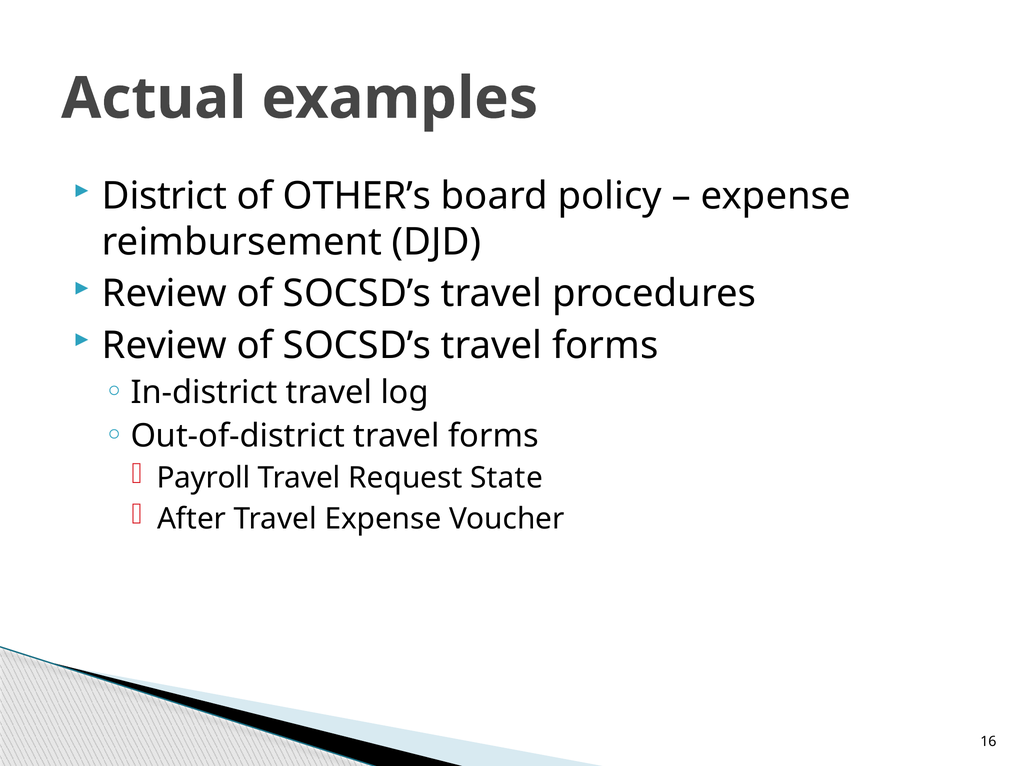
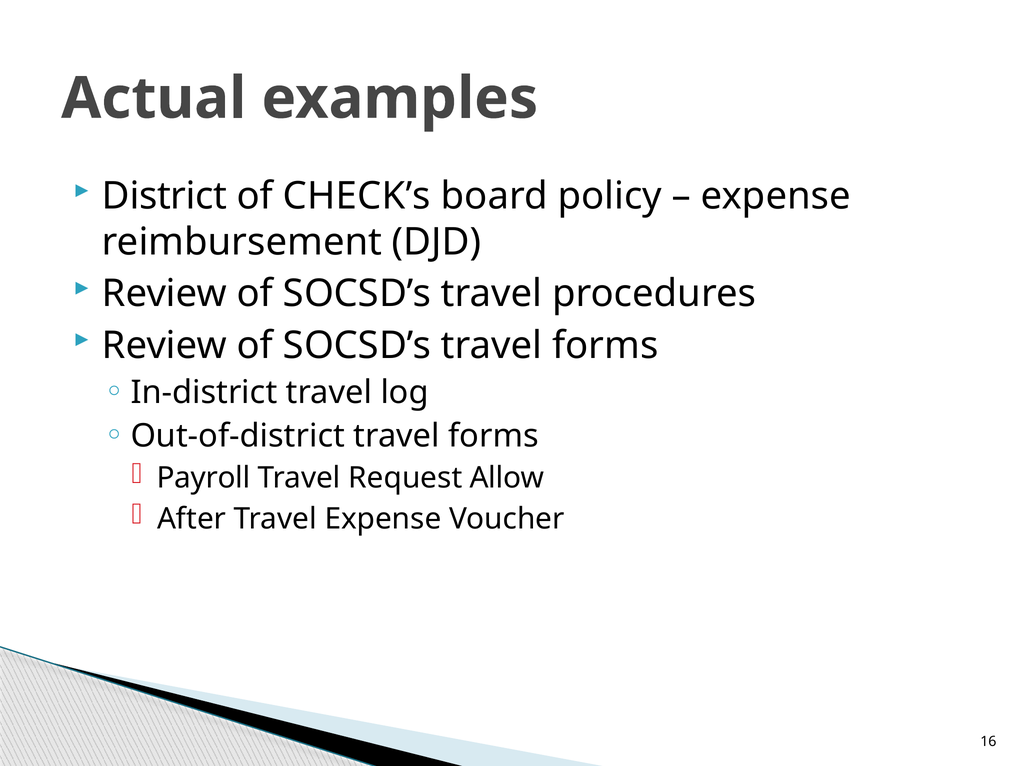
OTHER’s: OTHER’s -> CHECK’s (357, 196)
State: State -> Allow (507, 478)
